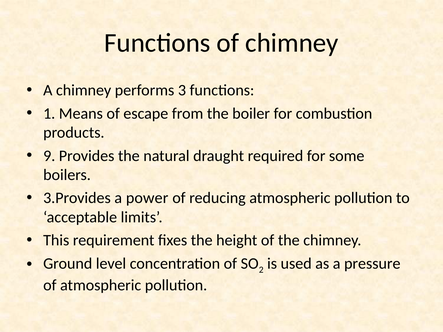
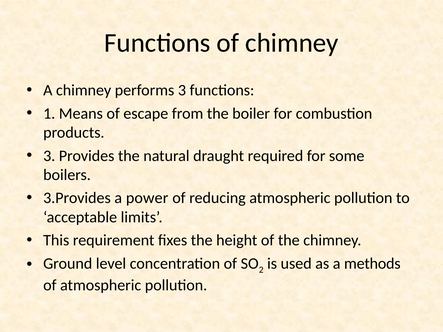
9: 9 -> 3 (49, 156)
pressure: pressure -> methods (372, 264)
